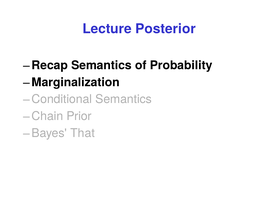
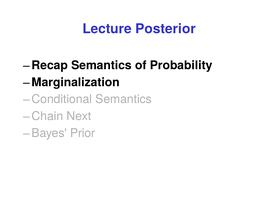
Prior: Prior -> Next (79, 116)
That: That -> Prior (83, 133)
